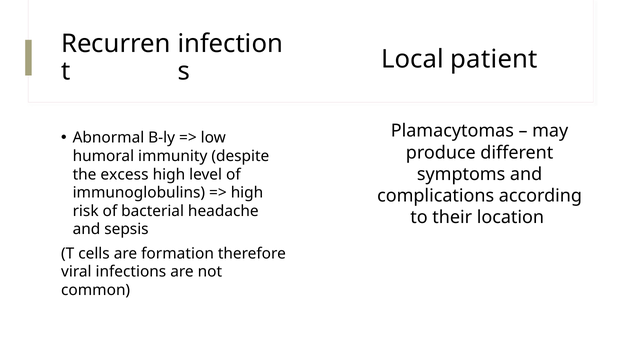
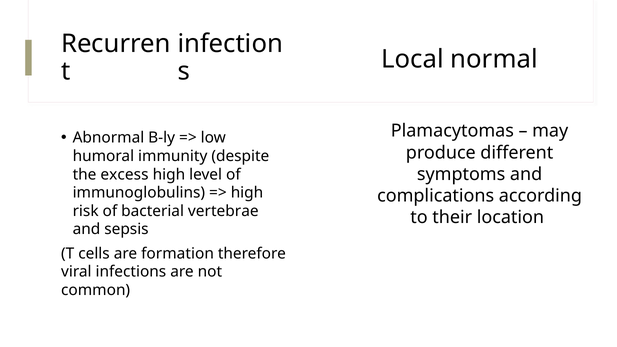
patient: patient -> normal (494, 59)
headache: headache -> vertebrae (223, 211)
